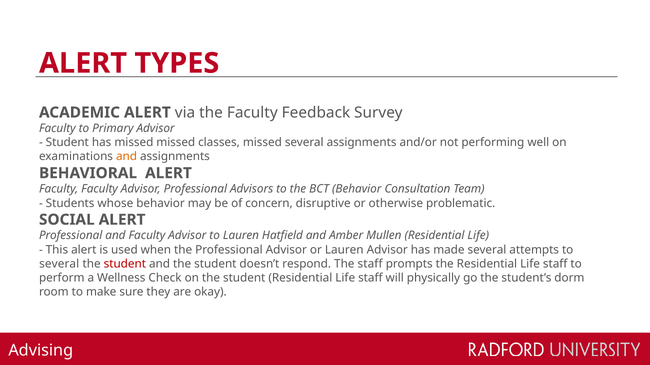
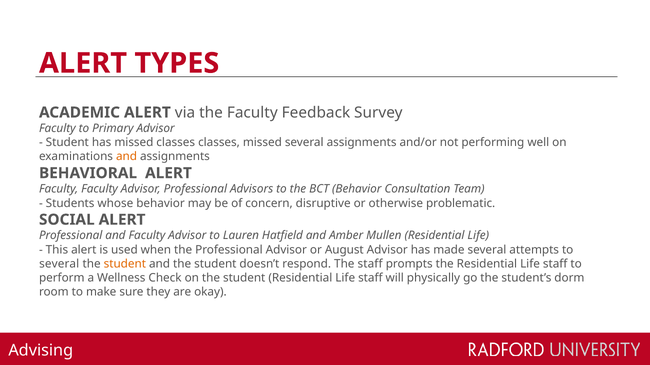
missed missed: missed -> classes (176, 143)
or Lauren: Lauren -> August (344, 250)
student colour: red -> orange (125, 264)
